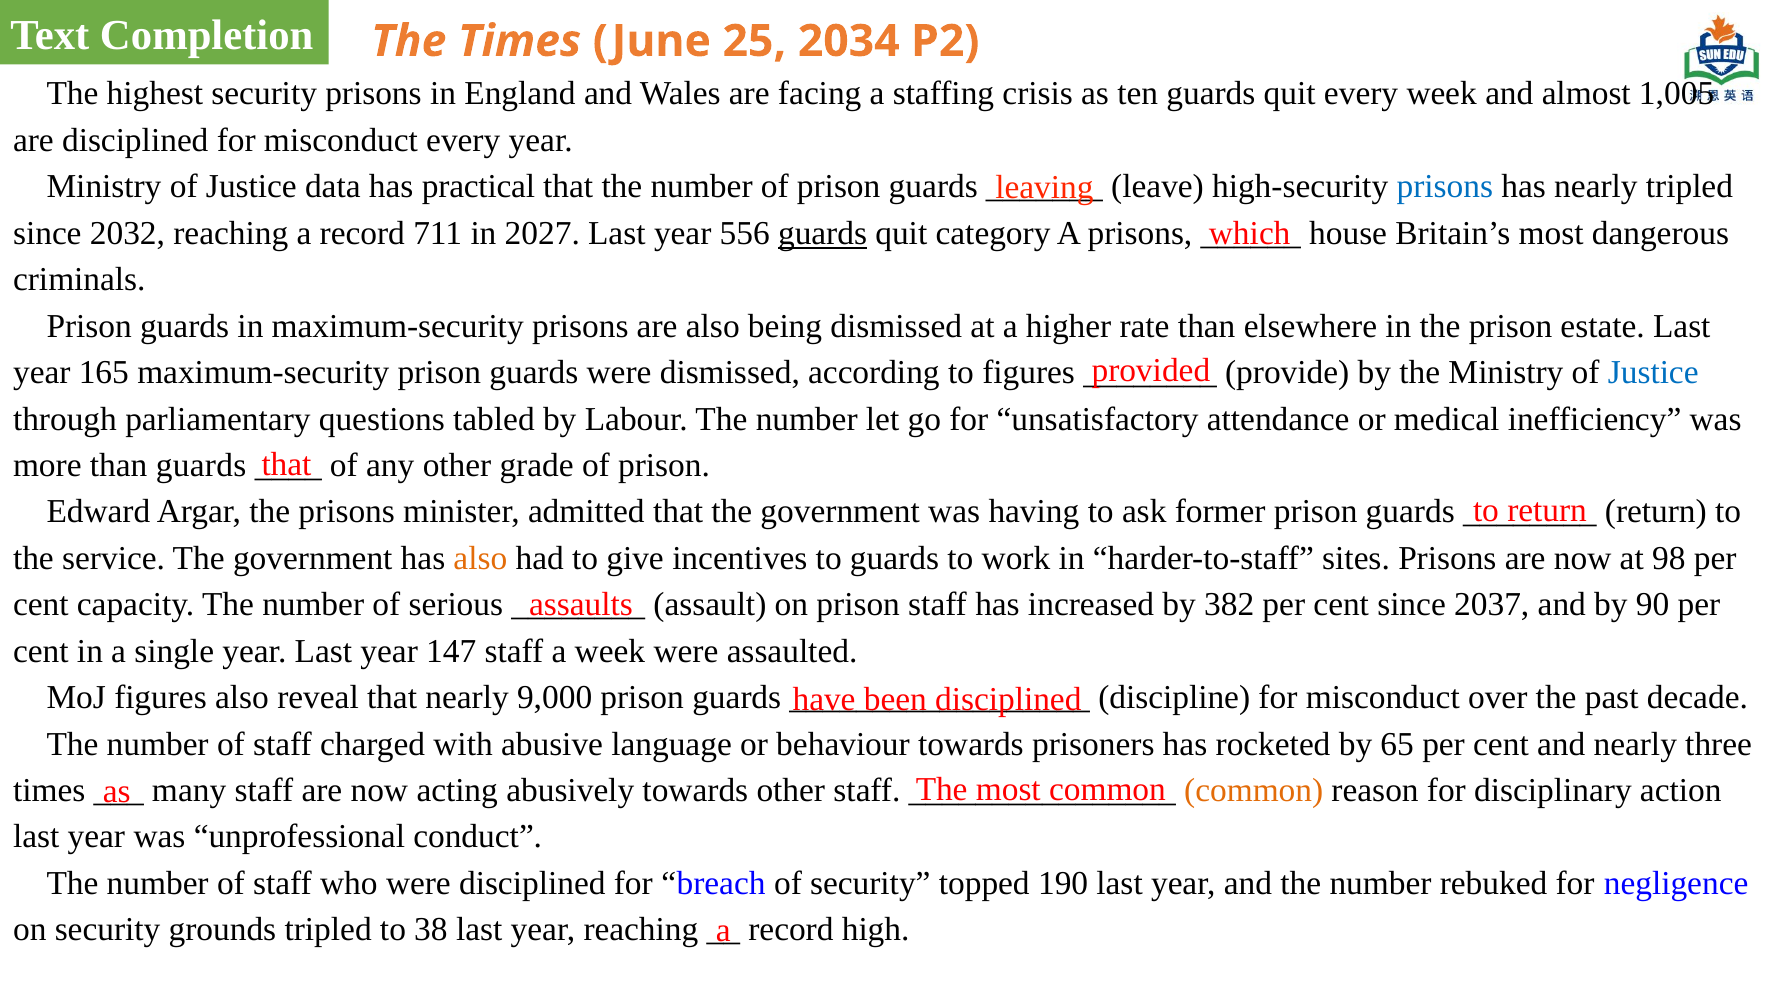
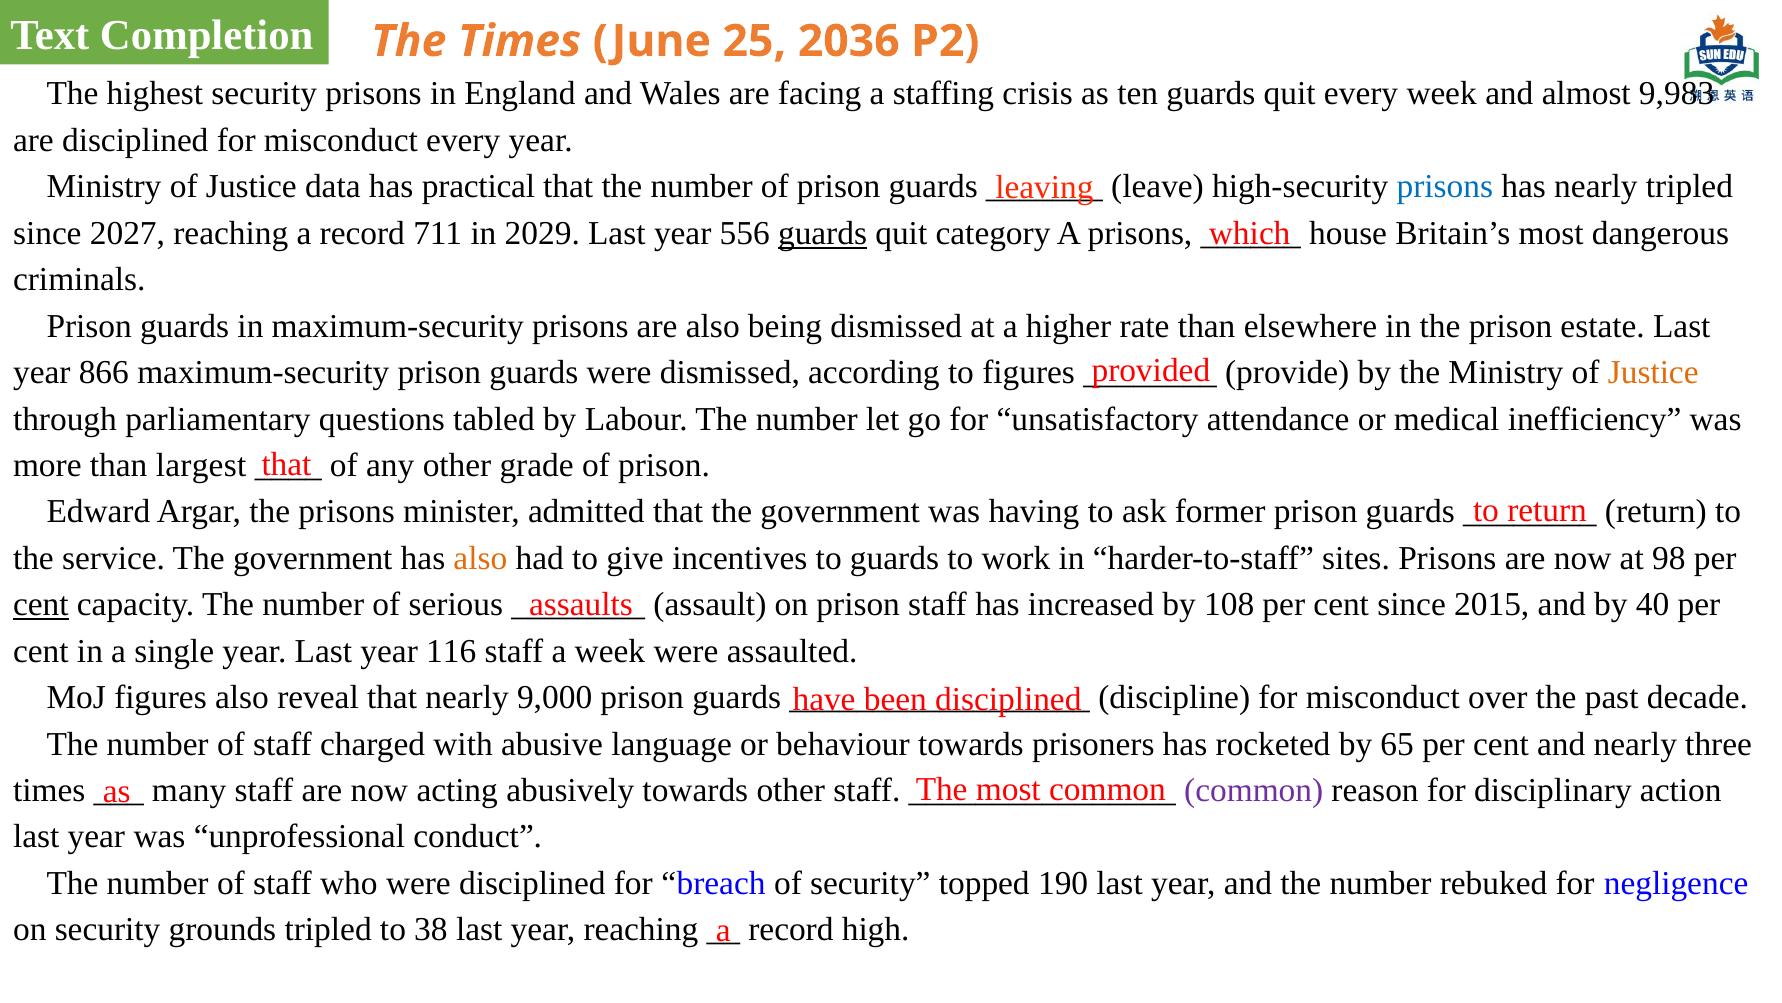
2034: 2034 -> 2036 (849, 41)
1,005: 1,005 -> 9,983 (1677, 94)
2032: 2032 -> 2027 (127, 233)
2027: 2027 -> 2029 (542, 233)
165: 165 -> 866 (104, 372)
Justice colour: blue -> orange (1653, 372)
than guards: guards -> largest (201, 465)
cent underline: none -> present (41, 604)
382: 382 -> 108 (1229, 604)
2037: 2037 -> 2015 (1492, 604)
90: 90 -> 40 (1653, 604)
147: 147 -> 116 (451, 651)
common colour: orange -> purple (1254, 790)
